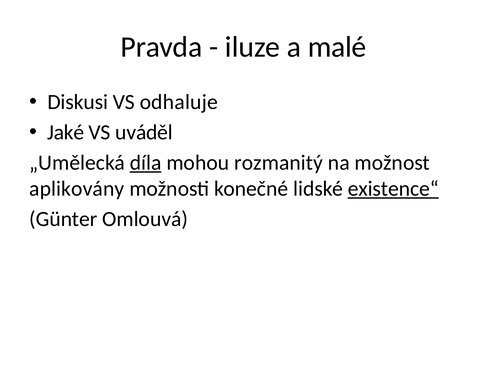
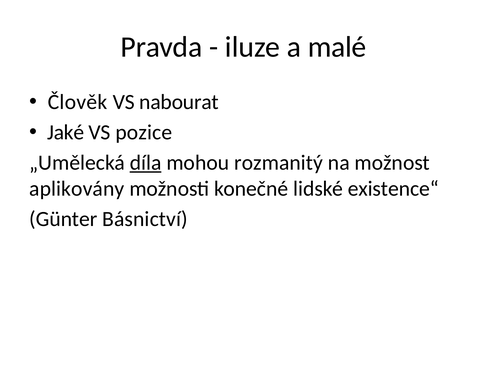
Diskusi: Diskusi -> Člověk (78, 102)
odhaluje: odhaluje -> nabourat (179, 102)
uváděl: uváděl -> pozice (144, 132)
existence“ underline: present -> none (393, 189)
Omlouvá: Omlouvá -> Básnictví (145, 219)
